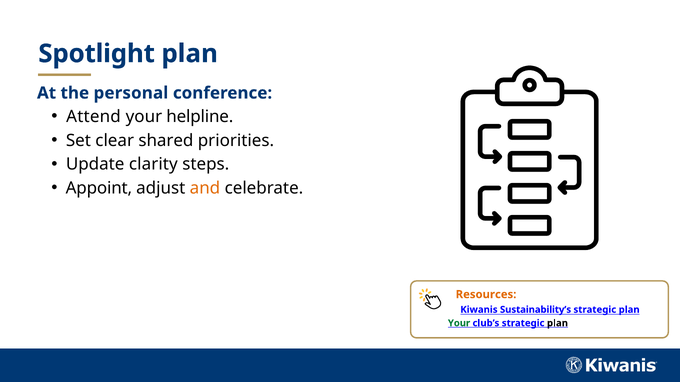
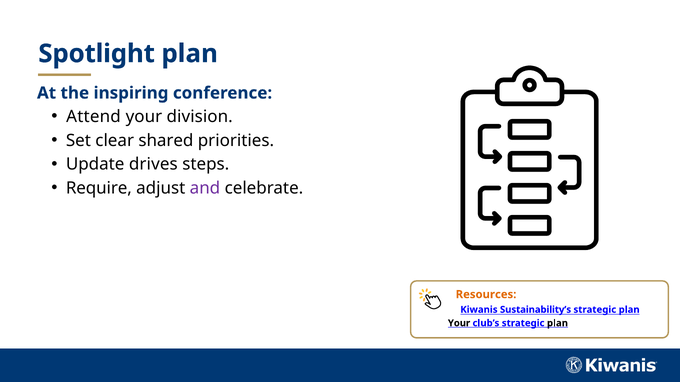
personal: personal -> inspiring (131, 93)
helpline: helpline -> division (200, 117)
clarity: clarity -> drives (153, 165)
Appoint: Appoint -> Require (99, 188)
and colour: orange -> purple (205, 188)
Your colour: green -> black (459, 324)
